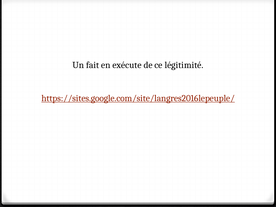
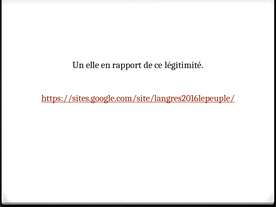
fait: fait -> elle (93, 65)
exécute: exécute -> rapport (127, 65)
